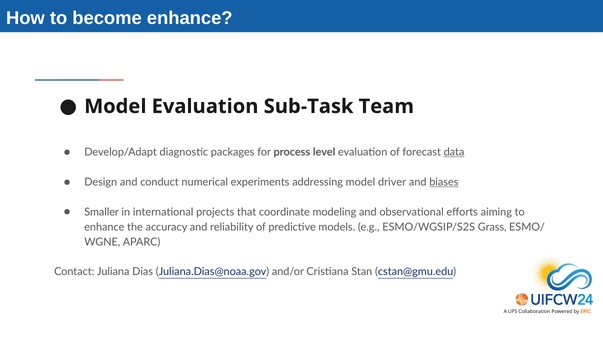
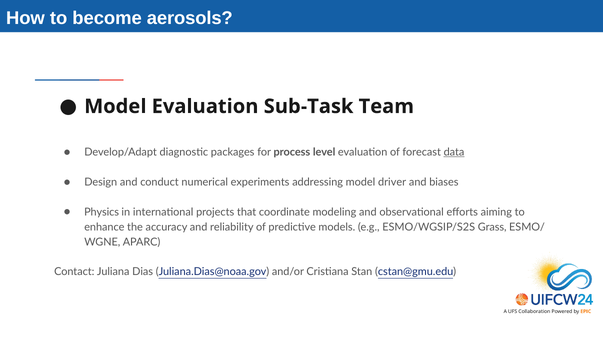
become enhance: enhance -> aerosols (190, 18)
biases underline: present -> none (444, 182)
Smaller: Smaller -> Physics (102, 212)
